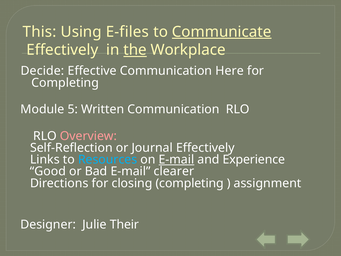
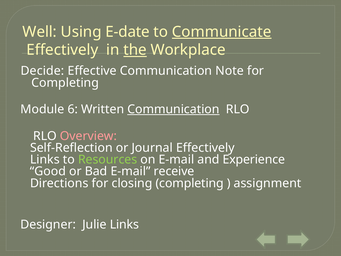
This: This -> Well (40, 32)
E-files: E-files -> E-date (128, 32)
Here: Here -> Note (230, 71)
5: 5 -> 6 (73, 109)
Communication underline: none -> present (173, 109)
Resources colour: light blue -> light green (108, 159)
E-mail underline: present -> none (176, 159)
clearer: clearer -> receive (174, 171)
Julie Their: Their -> Links (124, 224)
